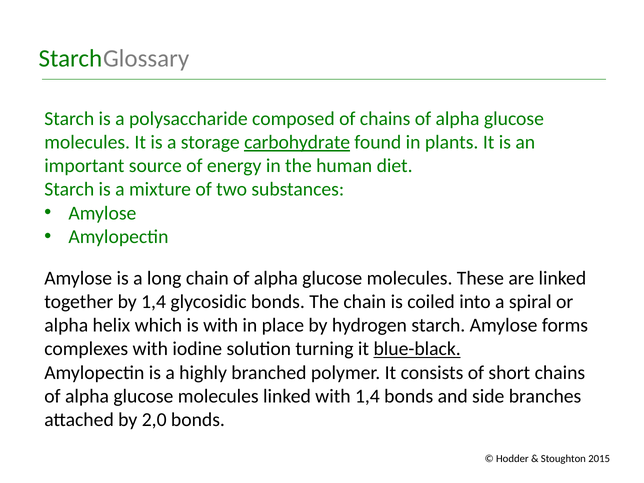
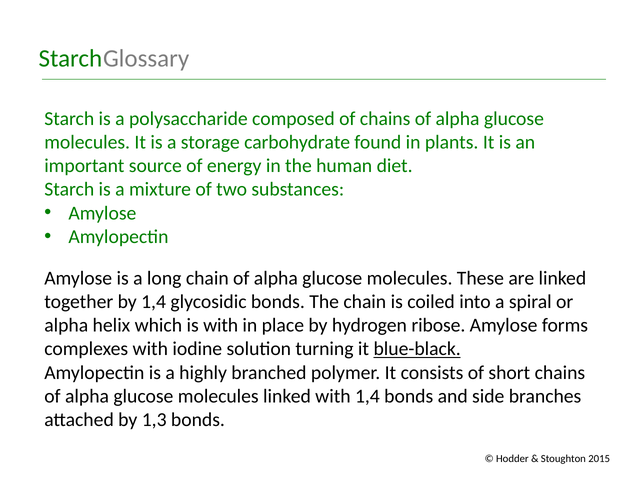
carbohydrate underline: present -> none (297, 142)
hydrogen starch: starch -> ribose (438, 325)
2,0: 2,0 -> 1,3 (154, 420)
